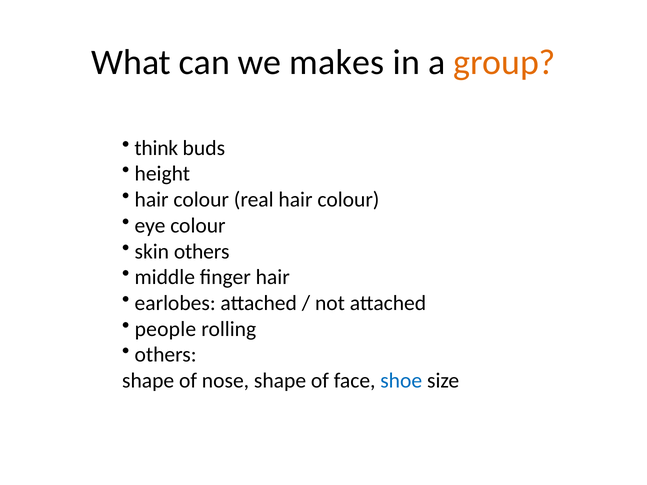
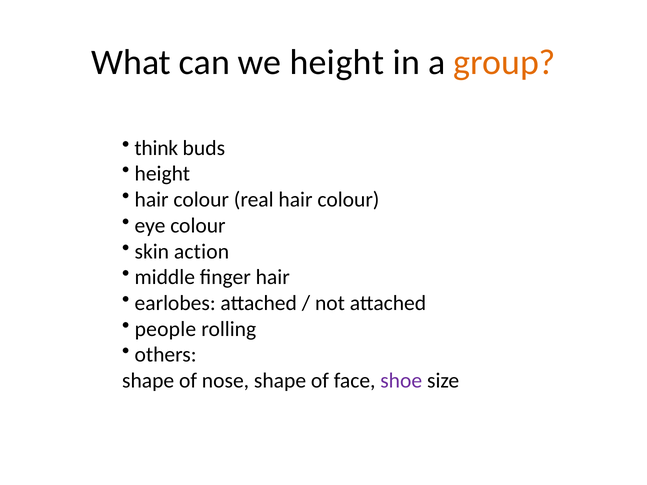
we makes: makes -> height (337, 62)
skin others: others -> action (202, 252)
shoe colour: blue -> purple (401, 381)
